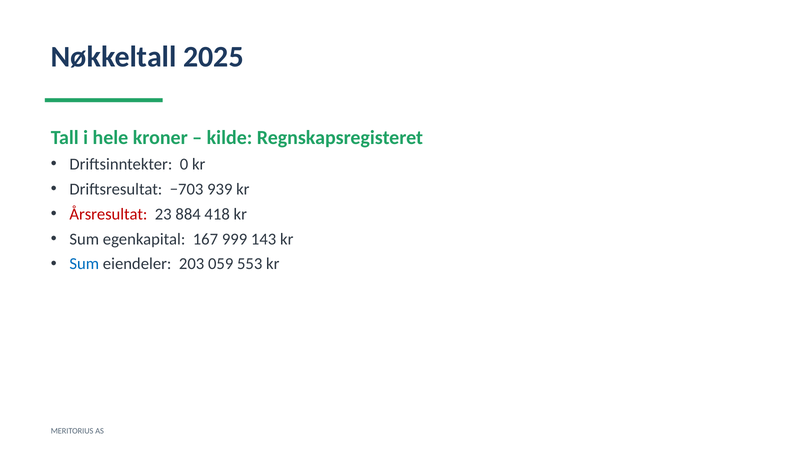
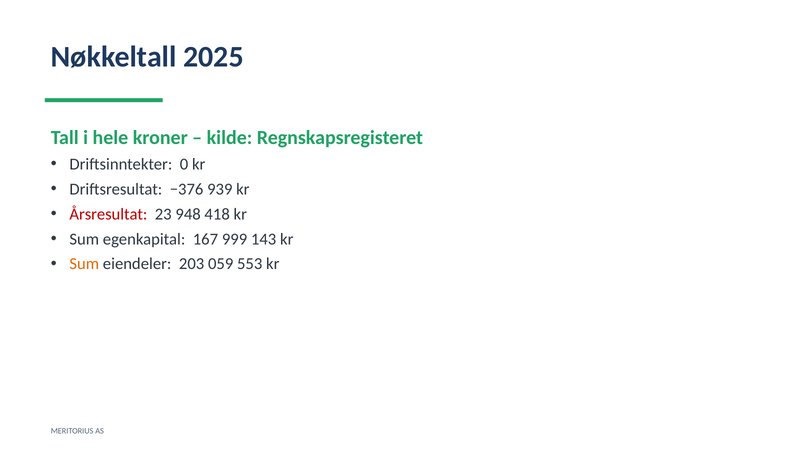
−703: −703 -> −376 (187, 189)
884: 884 -> 948 (188, 214)
Sum colour: blue -> orange (84, 264)
